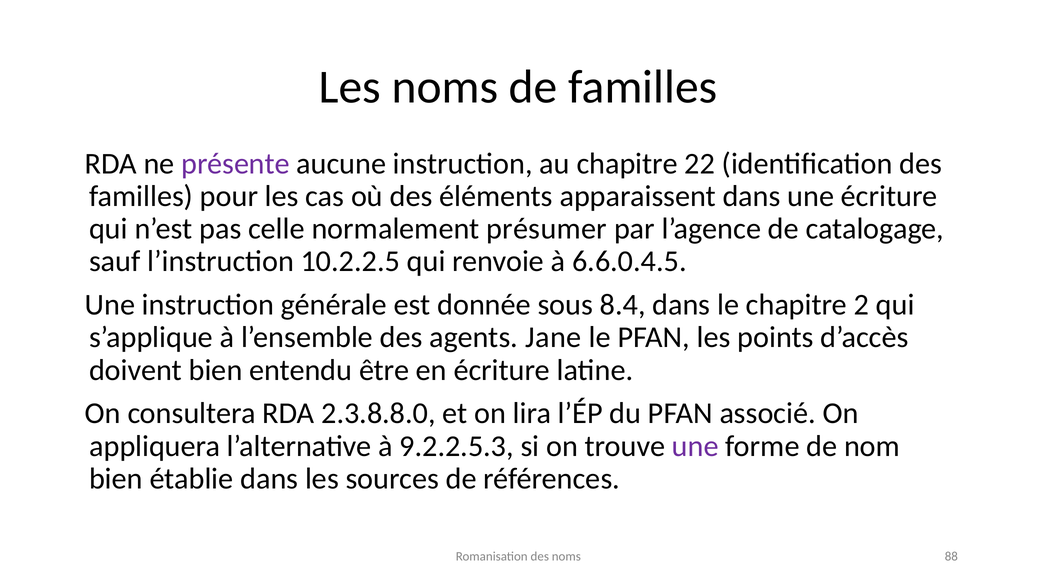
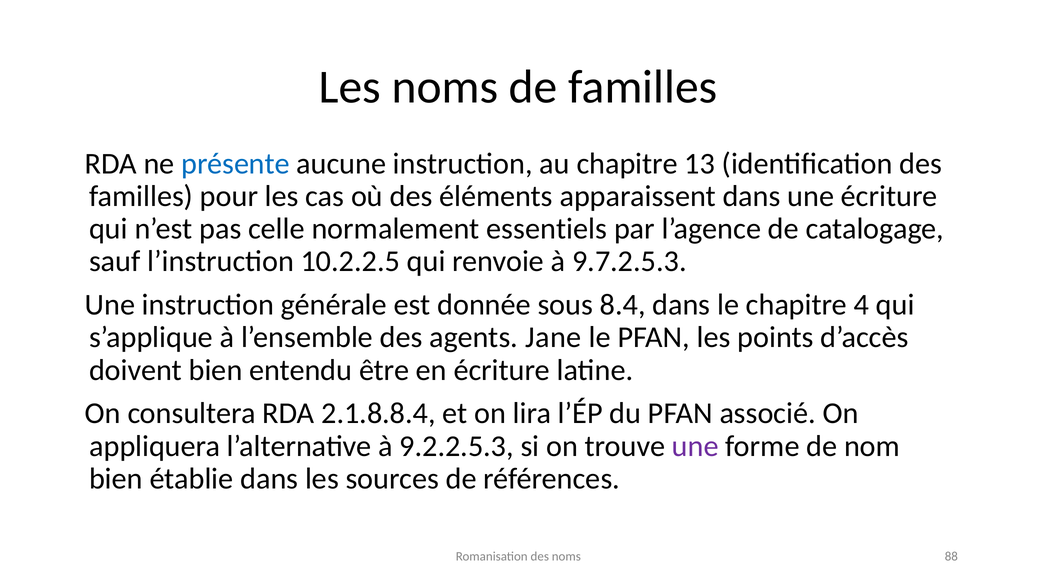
présente colour: purple -> blue (236, 164)
22: 22 -> 13 (700, 164)
présumer: présumer -> essentiels (547, 229)
6.6.0.4.5: 6.6.0.4.5 -> 9.7.2.5.3 (629, 262)
2: 2 -> 4 (861, 305)
2.3.8.8.0: 2.3.8.8.0 -> 2.1.8.8.4 (378, 414)
